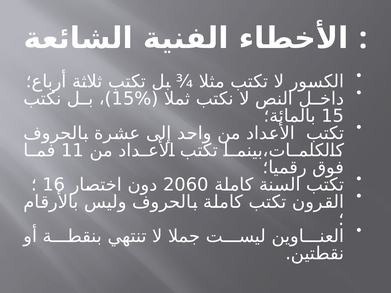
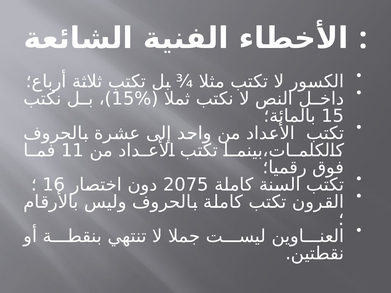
2060: 2060 -> 2075 (186, 185)
